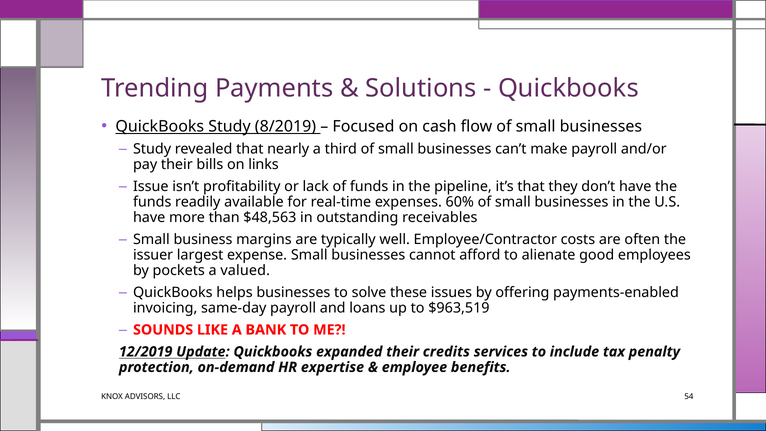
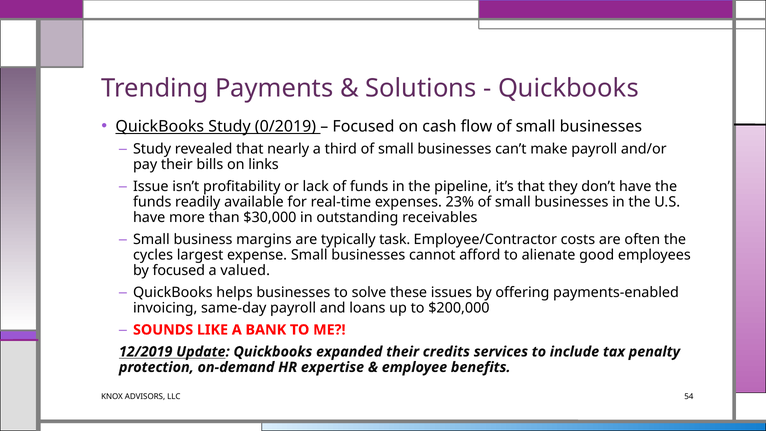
8/2019: 8/2019 -> 0/2019 (285, 126)
60%: 60% -> 23% (460, 202)
$48,563: $48,563 -> $30,000 (270, 218)
well: well -> task (395, 239)
issuer: issuer -> cycles (153, 255)
by pockets: pockets -> focused (179, 271)
$963,519: $963,519 -> $200,000 (459, 308)
